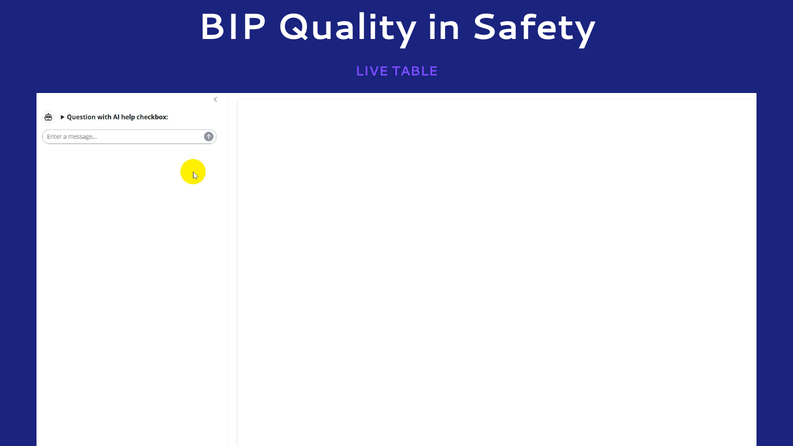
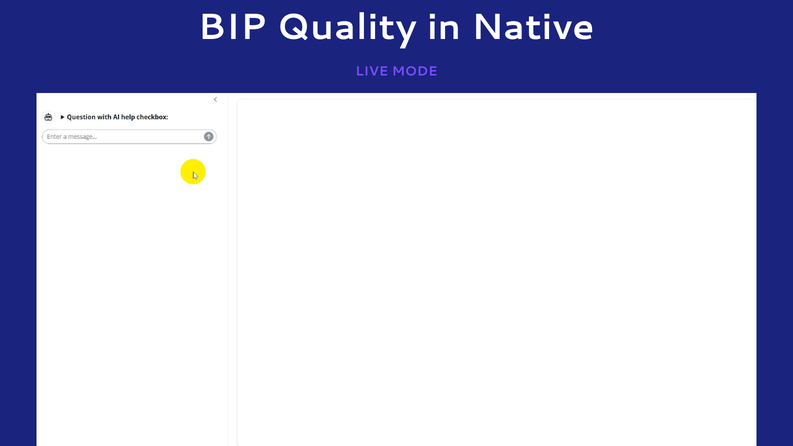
Safety: Safety -> Native (533, 27)
TABLE: TABLE -> MODE (415, 71)
